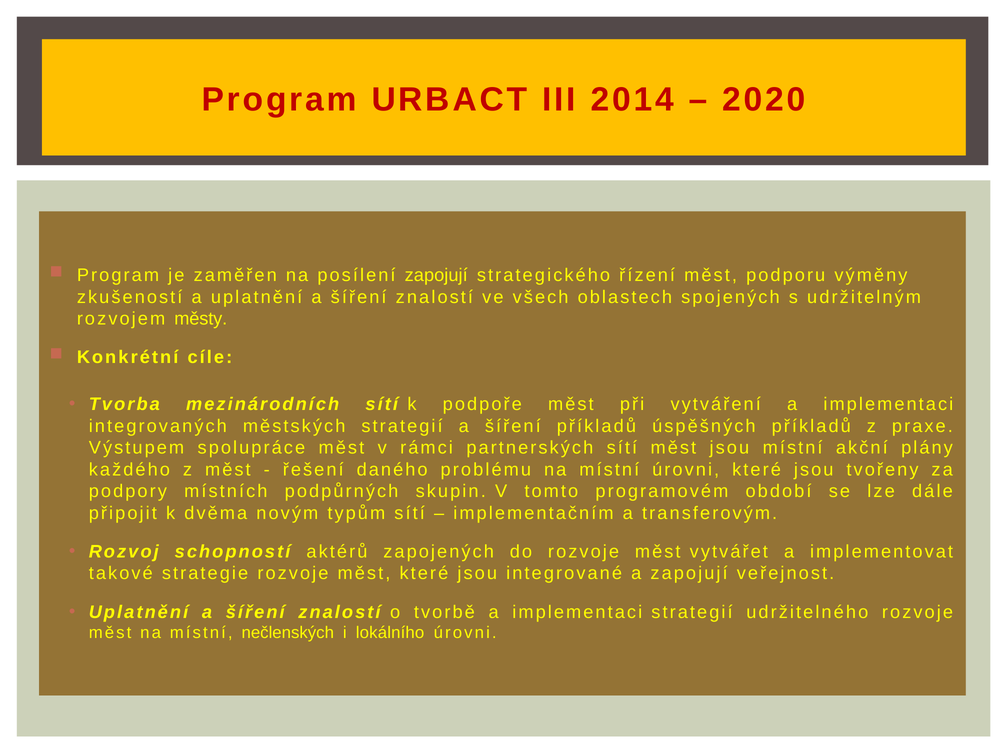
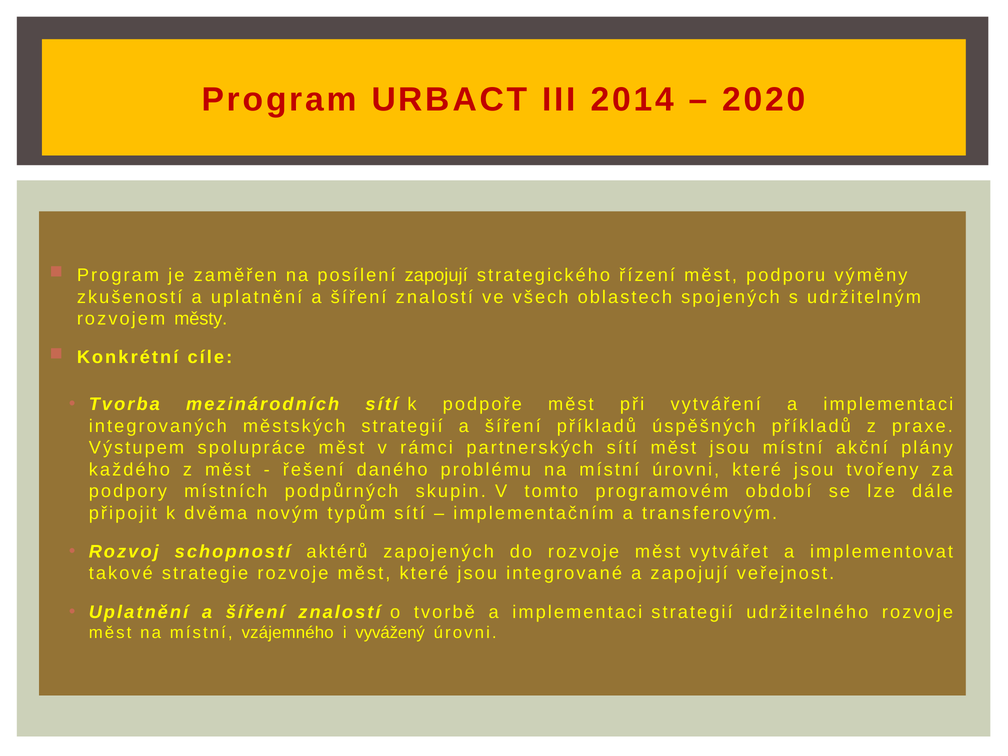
nečlenských: nečlenských -> vzájemného (288, 633)
lokálního: lokálního -> vyvážený (390, 633)
